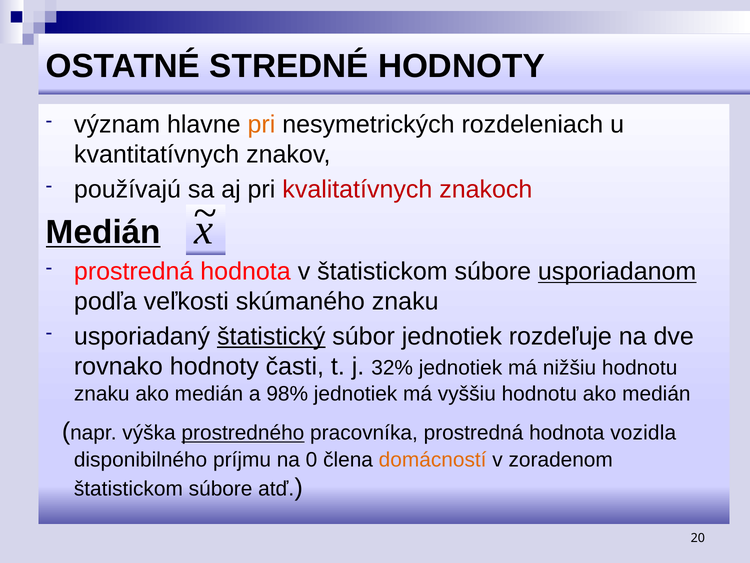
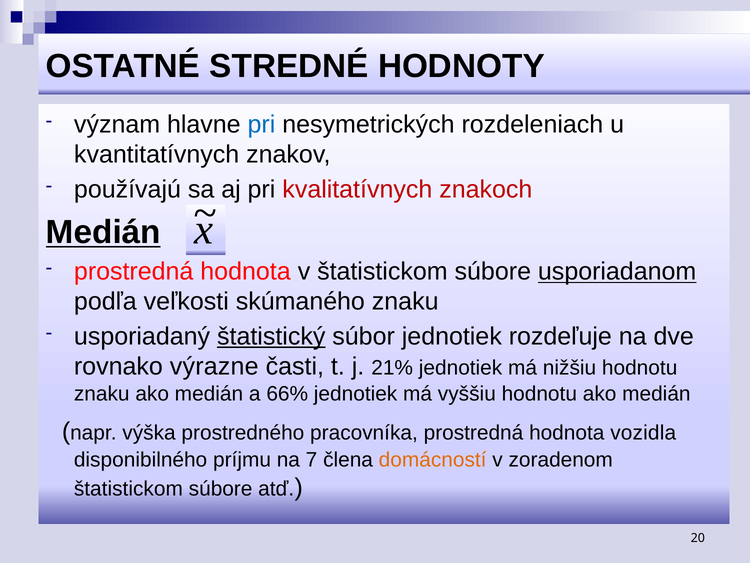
pri colour: orange -> blue (261, 125)
rovnako hodnoty: hodnoty -> výrazne (214, 366)
32%: 32% -> 21% (392, 368)
98%: 98% -> 66% (287, 393)
prostredného underline: present -> none (243, 433)
0: 0 -> 7 (312, 459)
